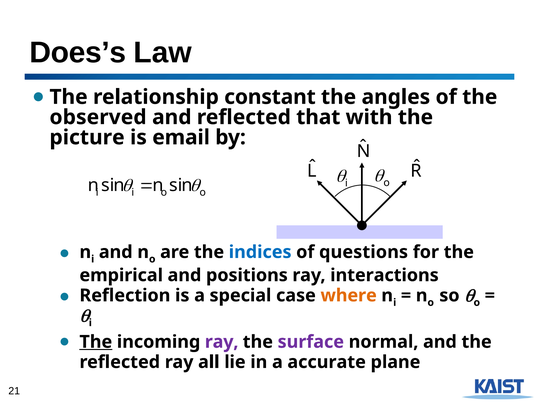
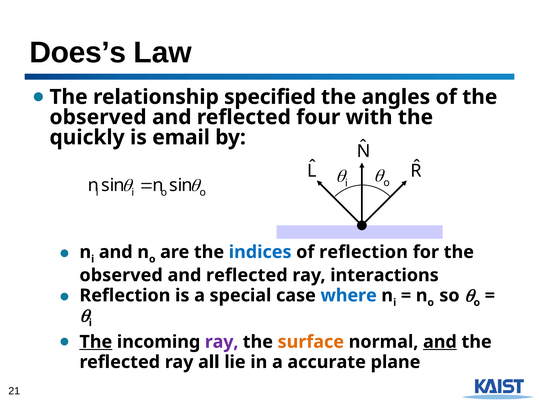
constant: constant -> specified (270, 97)
that: that -> four (318, 117)
picture: picture -> quickly (87, 138)
of questions: questions -> reflection (364, 252)
empirical: empirical -> observed (121, 275)
positions: positions -> reflected (247, 275)
where colour: orange -> blue (349, 296)
surface colour: purple -> orange (311, 342)
and underline: none -> present (440, 342)
